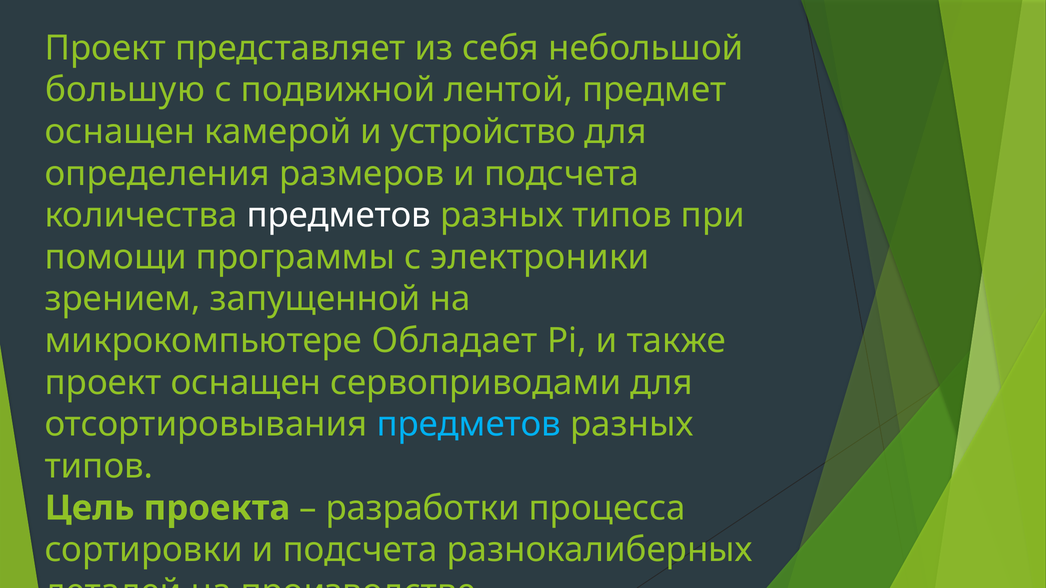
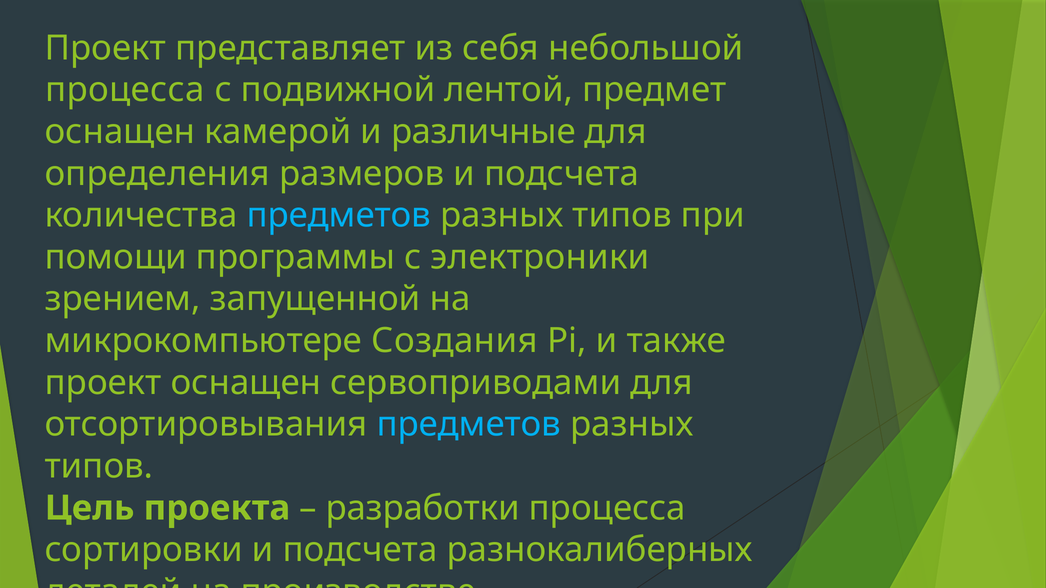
большую: большую -> процесса (125, 90)
устройство: устройство -> различные (483, 132)
предметов colour: white -> light blue (339, 215)
Обладает: Обладает -> Создания (455, 341)
